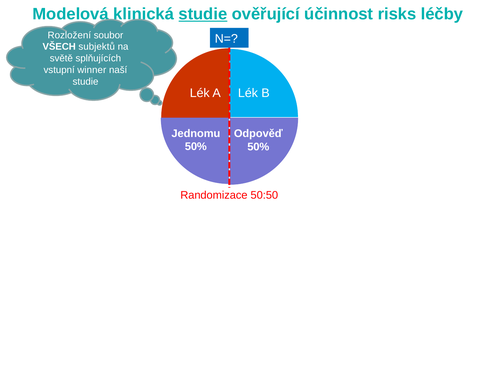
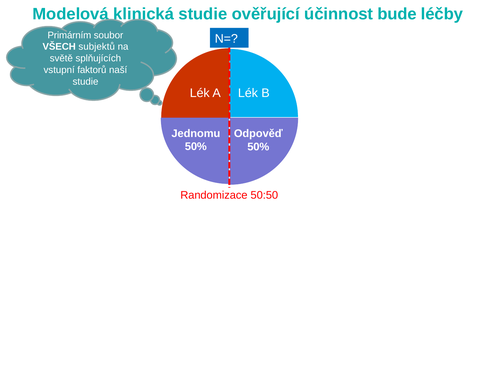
studie underline: present -> none (203, 14)
risks: risks -> bude (397, 14)
Rozložení: Rozložení -> Primárním (69, 35)
winner: winner -> faktorů (92, 70)
